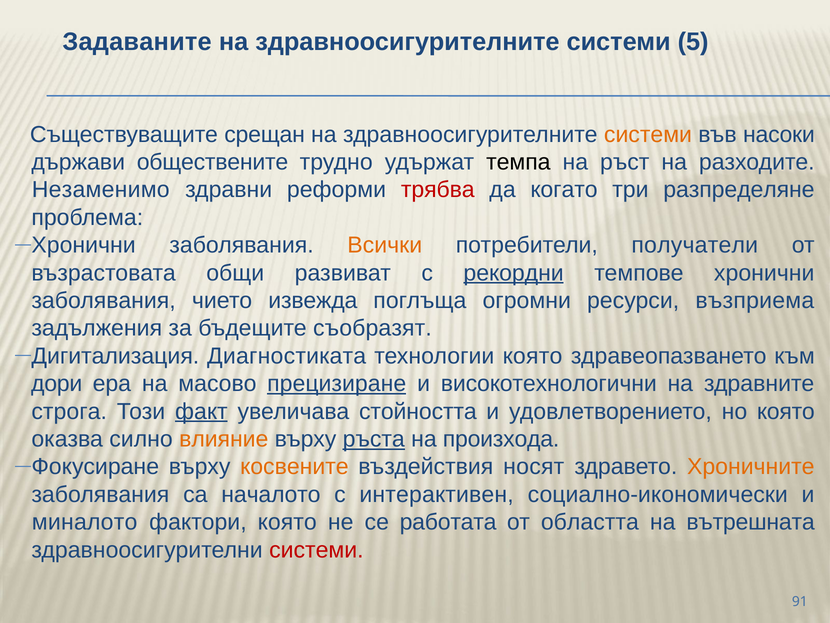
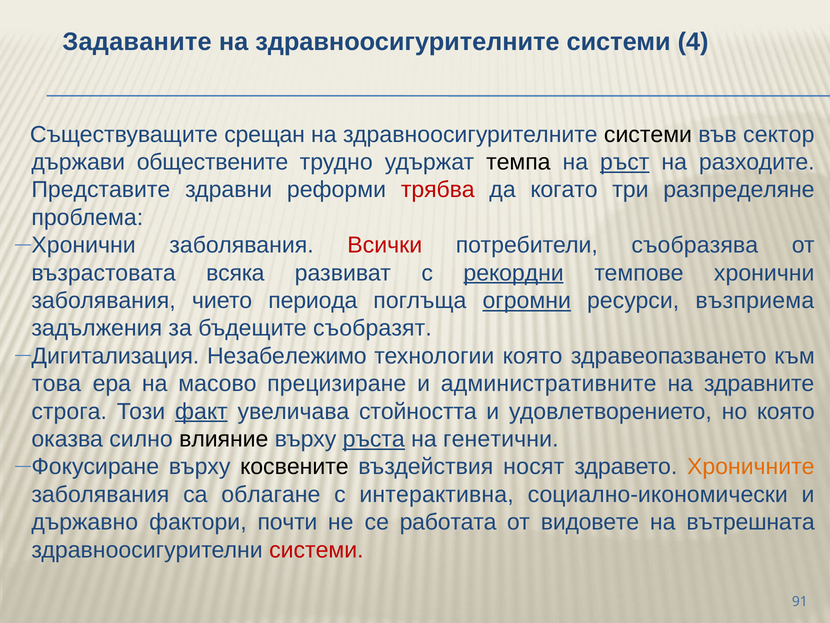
5: 5 -> 4 (693, 42)
системи colour: orange -> black (648, 134)
насоки: насоки -> сектор (779, 134)
ръст underline: none -> present (625, 162)
Незаменимо: Незаменимо -> Представите (101, 190)
Всички colour: orange -> red (385, 245)
получатели: получатели -> съобразява (695, 245)
общи: общи -> всяка (235, 273)
извежда: извежда -> периода (313, 300)
огромни underline: none -> present (527, 300)
Диагностиката: Диагностиката -> Незабележимо (287, 356)
дори: дори -> това (56, 383)
прецизиране underline: present -> none (337, 383)
високотехнологични: високотехнологични -> административните (549, 383)
влияние colour: orange -> black (224, 439)
произхода: произхода -> генетични (501, 439)
косвените colour: orange -> black (294, 466)
началото: началото -> облагане (271, 494)
интерактивен: интерактивен -> интерактивна (437, 494)
миналото: миналото -> държавно (85, 522)
фактори която: която -> почти (287, 522)
областта: областта -> видовете (590, 522)
